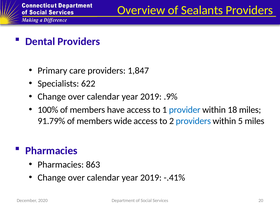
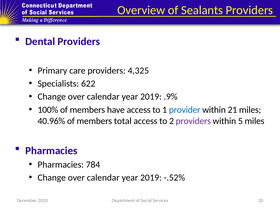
1,847: 1,847 -> 4,325 (138, 71)
18: 18 -> 21 (232, 110)
91.79%: 91.79% -> 40.96% (51, 121)
wide: wide -> total (123, 121)
providers colour: blue -> purple (193, 121)
863: 863 -> 784 (93, 165)
-.41%: -.41% -> -.52% (174, 178)
